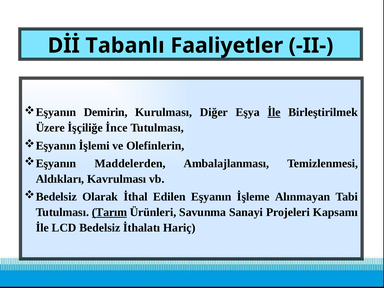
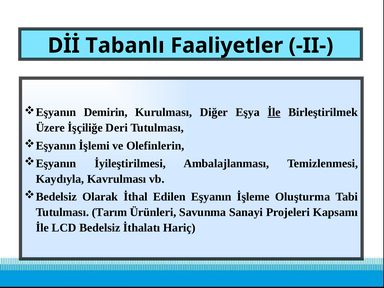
İnce: İnce -> Deri (117, 128)
Maddelerden: Maddelerden -> İyileştirilmesi (130, 163)
Aldıkları: Aldıkları -> Kaydıyla (60, 179)
Alınmayan: Alınmayan -> Oluşturma (303, 197)
Tarım underline: present -> none (109, 212)
